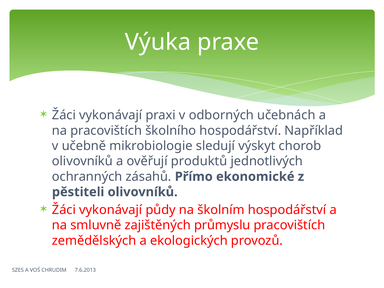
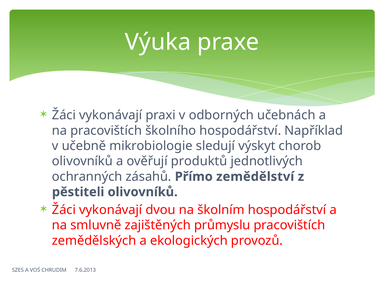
ekonomické: ekonomické -> zemědělství (255, 177)
půdy: půdy -> dvou (161, 210)
